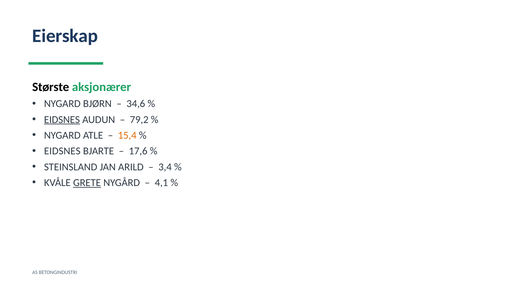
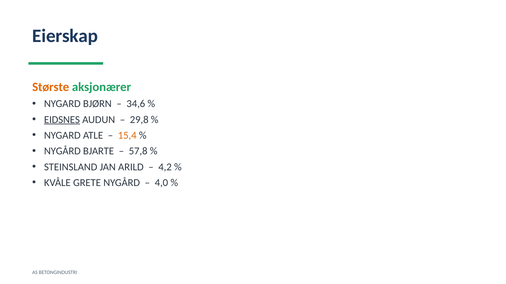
Største colour: black -> orange (51, 87)
79,2: 79,2 -> 29,8 (139, 120)
EIDSNES: EIDSNES -> NYGÅRD (62, 152)
17,6: 17,6 -> 57,8 (138, 152)
3,4: 3,4 -> 4,2 (165, 167)
GRETE underline: present -> none (87, 183)
4,1: 4,1 -> 4,0 (161, 183)
